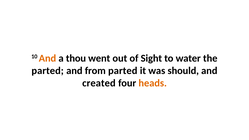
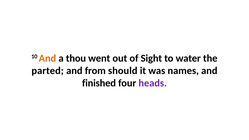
from parted: parted -> should (123, 71)
should: should -> names (183, 71)
created: created -> finished (99, 83)
heads colour: orange -> purple (153, 83)
